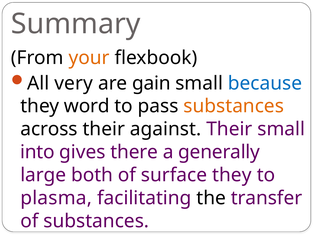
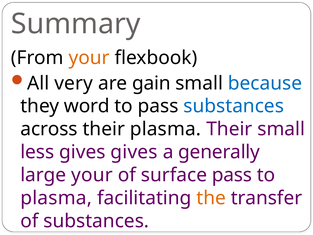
substances colour: orange -> blue (234, 106)
their against: against -> plasma (165, 129)
into: into -> less (37, 152)
gives there: there -> gives (134, 152)
large both: both -> your (92, 175)
surface they: they -> pass (232, 175)
the colour: black -> orange (211, 198)
